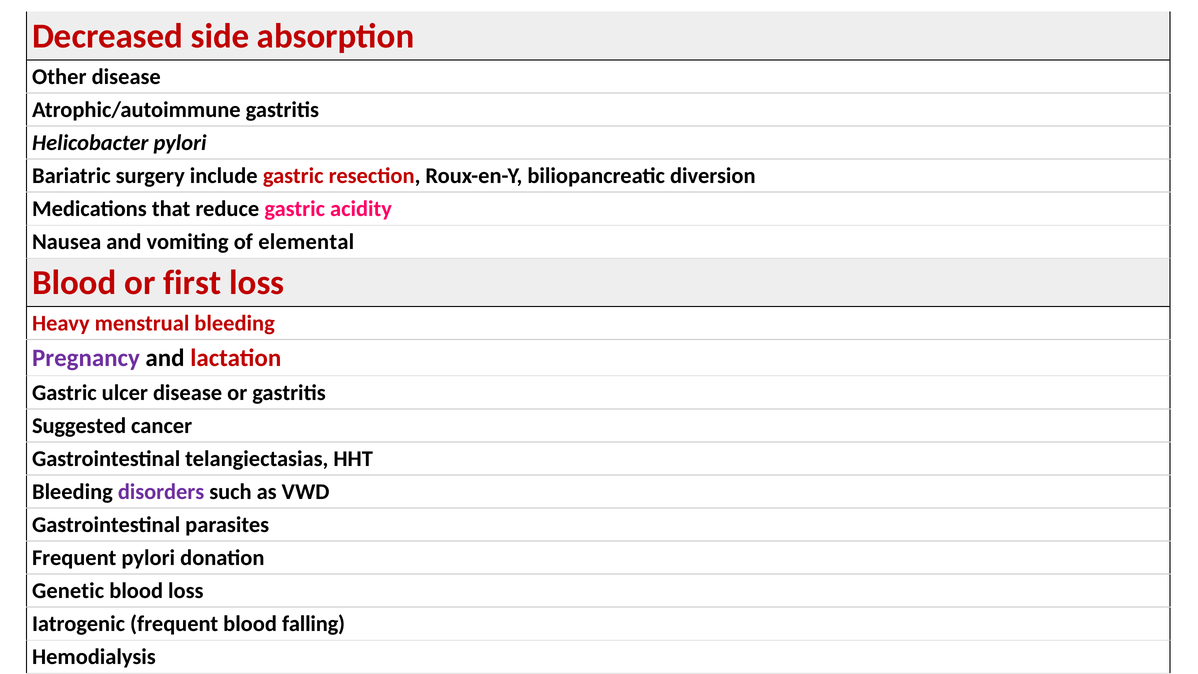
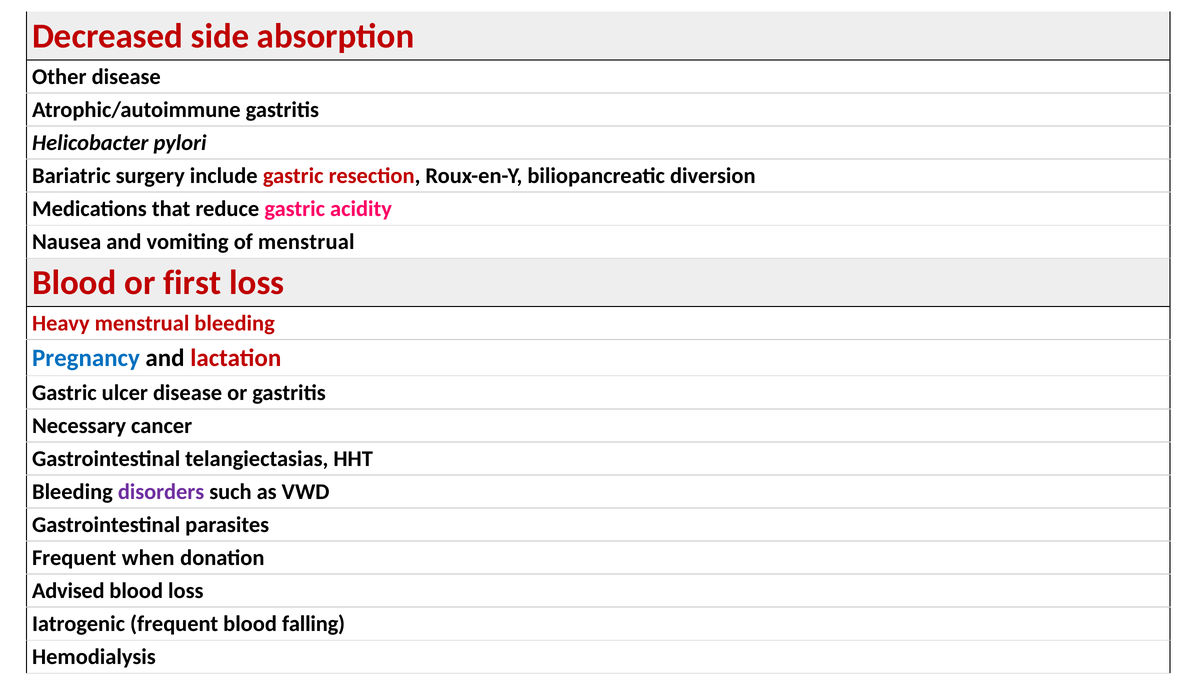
of elemental: elemental -> menstrual (306, 242)
Pregnancy colour: purple -> blue (86, 358)
Suggested: Suggested -> Necessary (79, 426)
Frequent pylori: pylori -> when (148, 558)
Genetic: Genetic -> Advised (68, 591)
